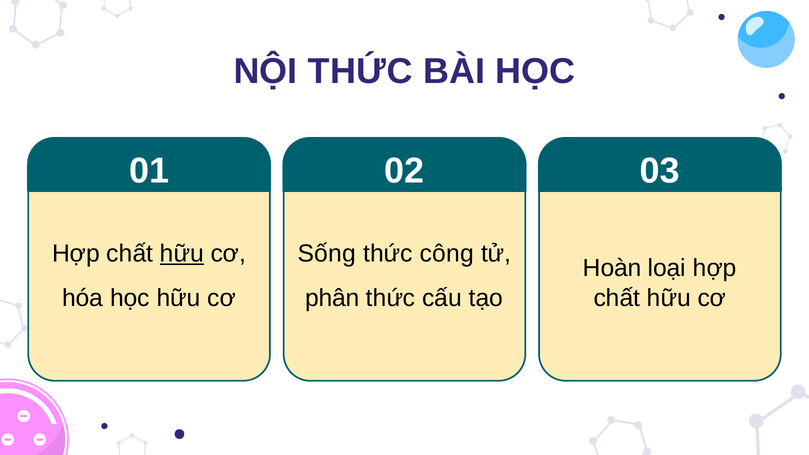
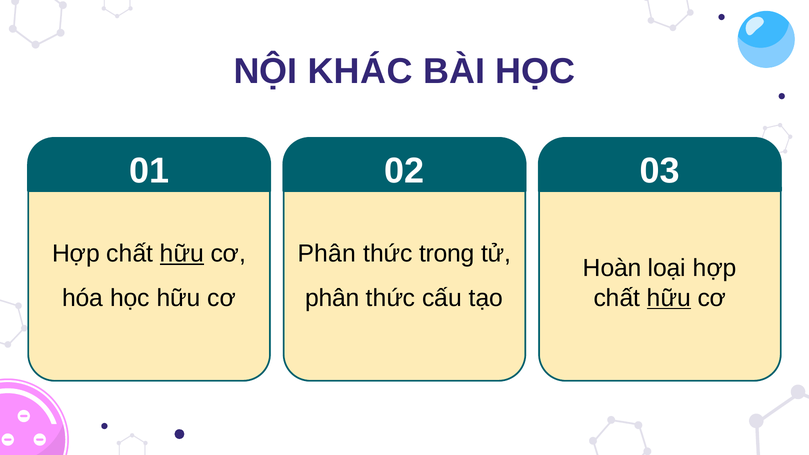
NỘI THỨC: THỨC -> KHÁC (360, 72)
Sống: Sống -> Phân (327, 253)
công: công -> trong (447, 253)
hữu underline: none -> present (669, 298)
